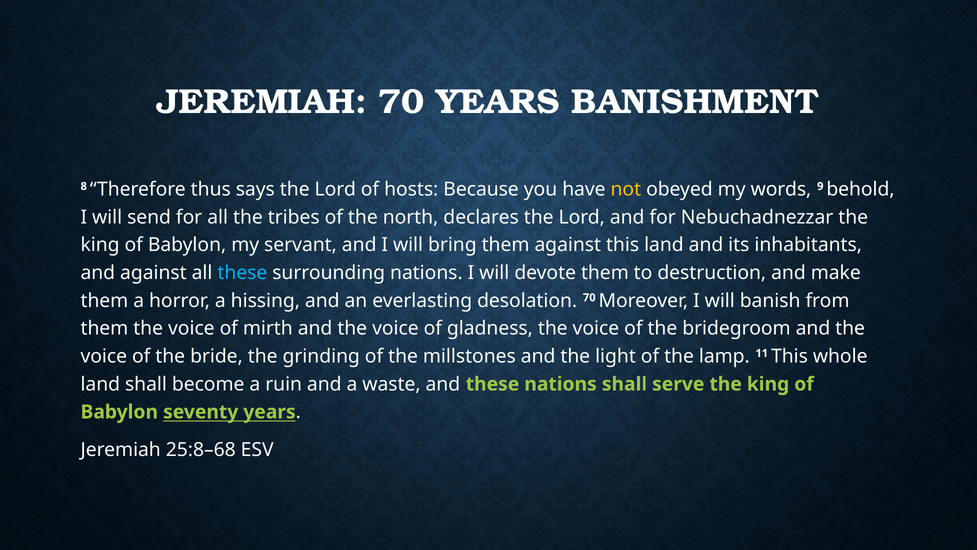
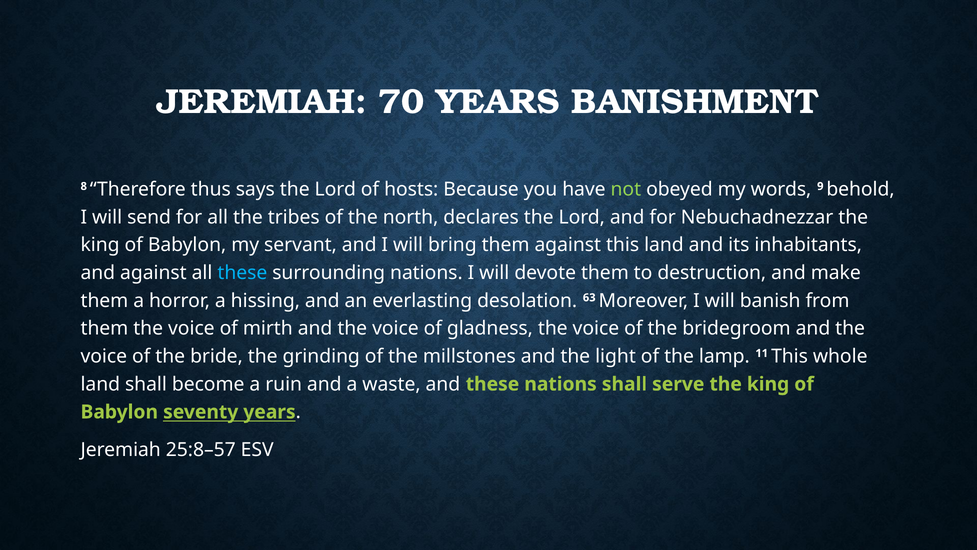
not colour: yellow -> light green (626, 189)
desolation 70: 70 -> 63 (589, 297)
25:8–68: 25:8–68 -> 25:8–57 (201, 450)
